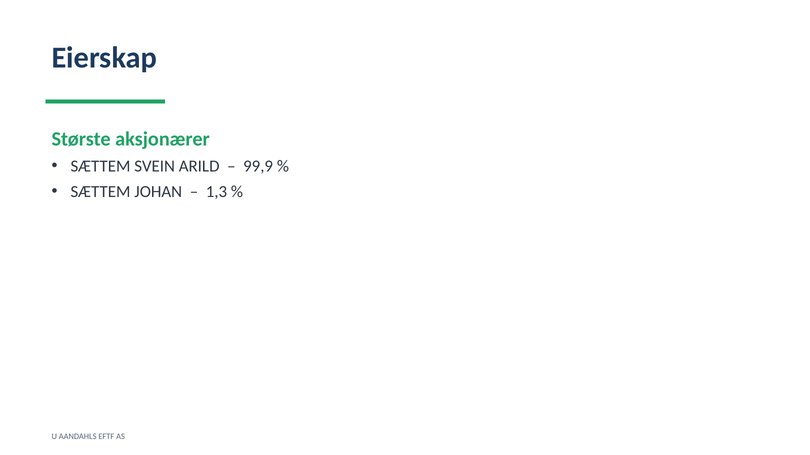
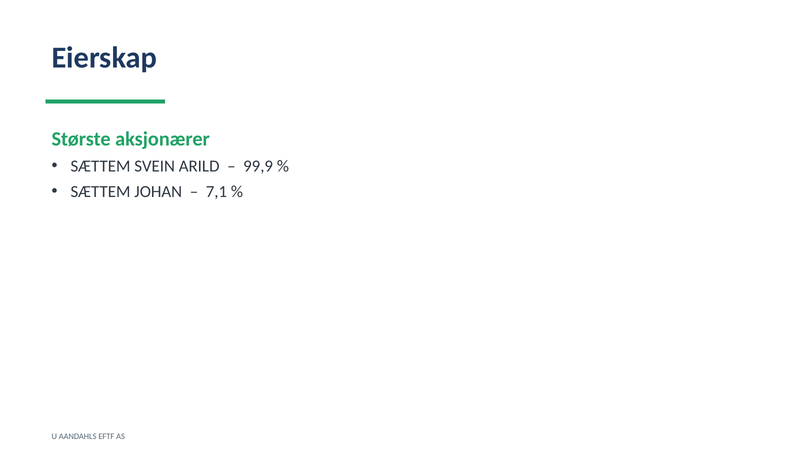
1,3: 1,3 -> 7,1 (216, 192)
